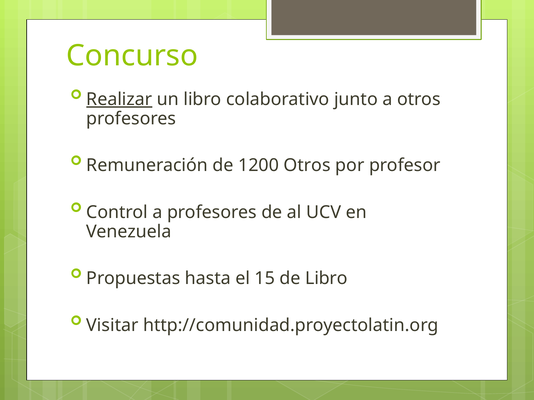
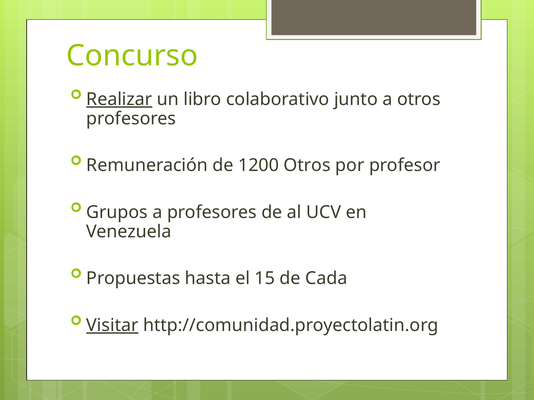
Control: Control -> Grupos (117, 213)
de Libro: Libro -> Cada (326, 279)
Visitar underline: none -> present (112, 326)
